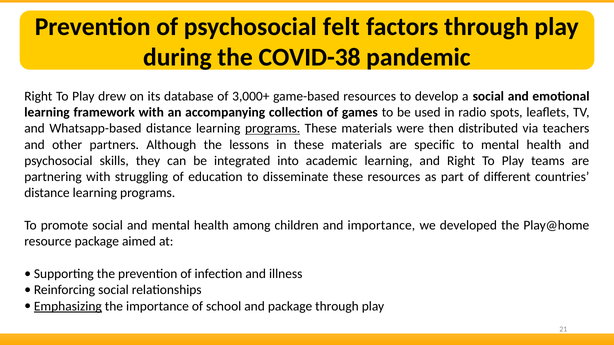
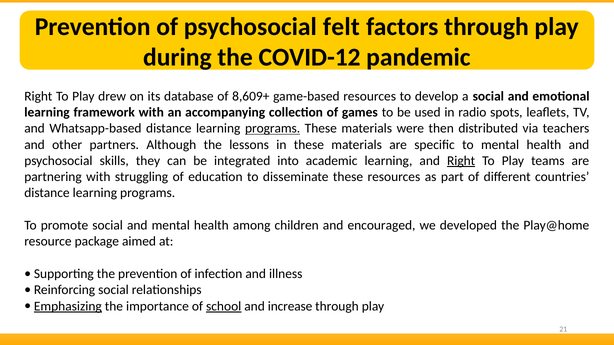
COVID-38: COVID-38 -> COVID-12 (310, 57)
3,000+: 3,000+ -> 8,609+ (251, 96)
Right underline: none -> present (461, 161)
and importance: importance -> encouraged (381, 226)
school underline: none -> present (224, 306)
and package: package -> increase (290, 306)
